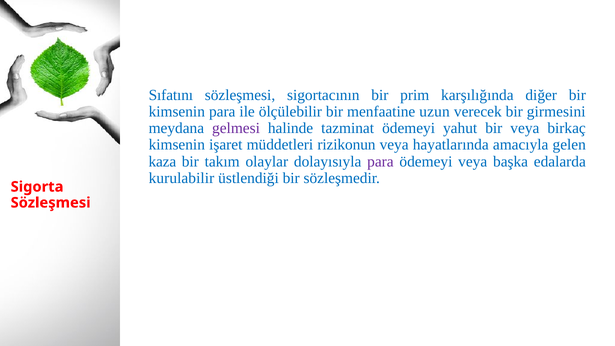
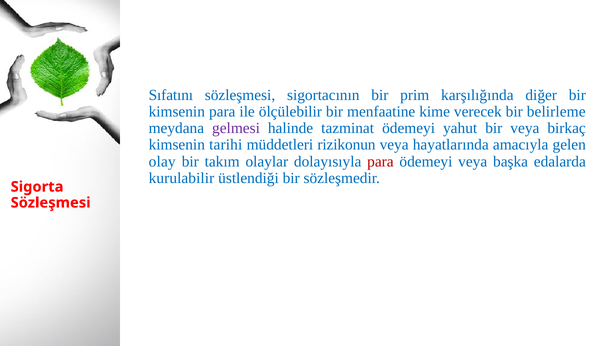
uzun: uzun -> kime (435, 112)
girmesini: girmesini -> belirleme (556, 112)
işaret: işaret -> tarihi (226, 145)
kaza: kaza -> olay (162, 161)
para colour: purple -> red (380, 161)
